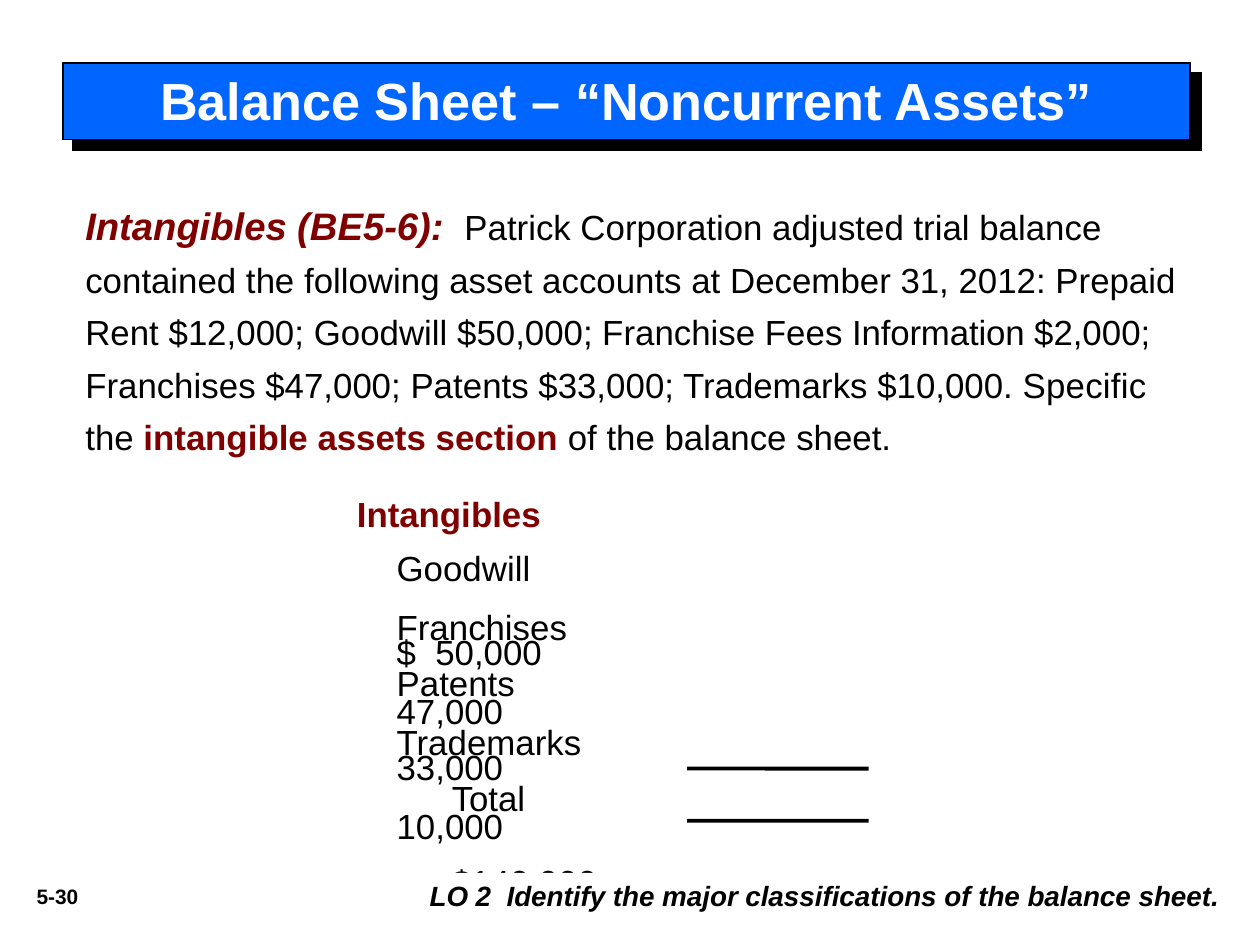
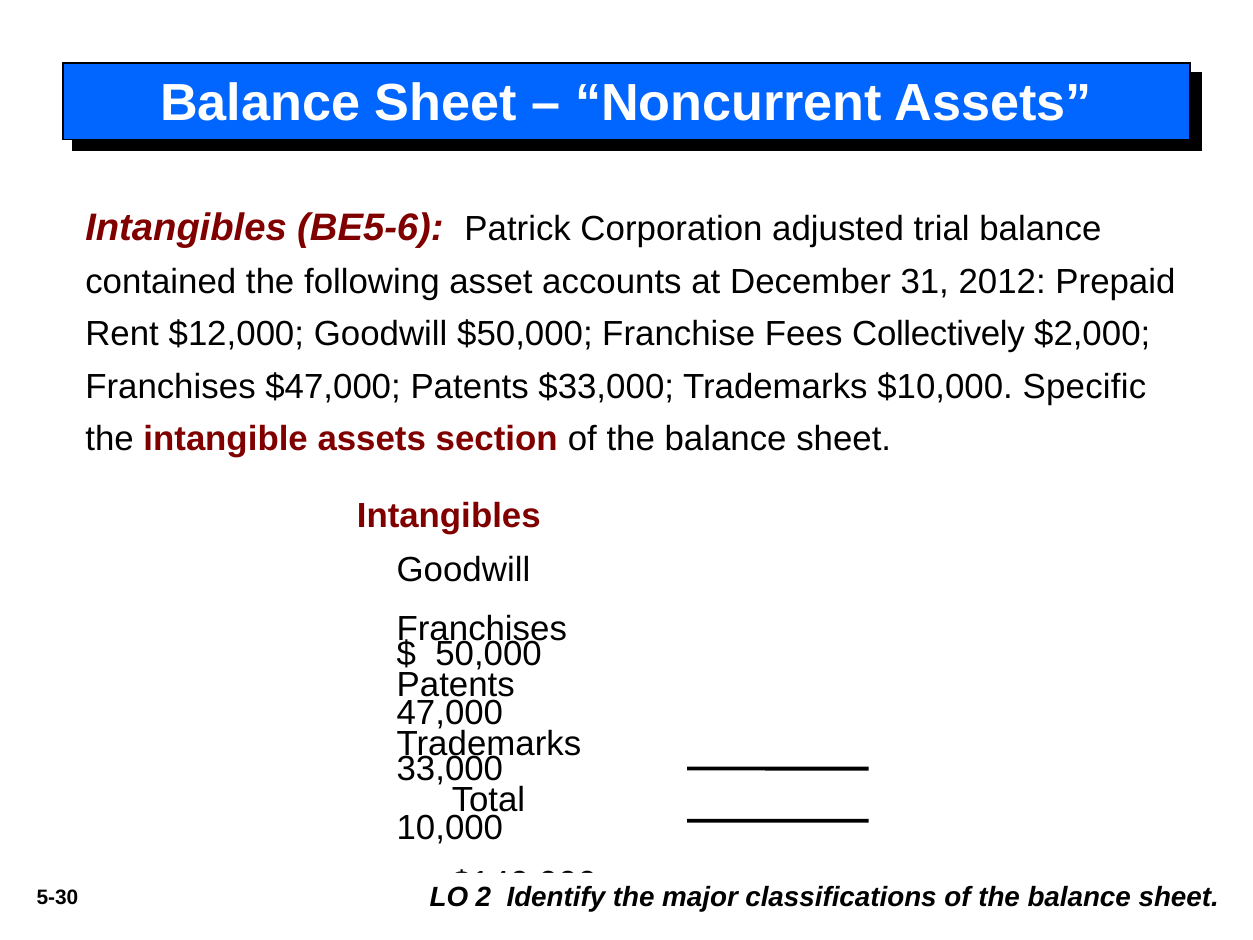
Information: Information -> Collectively (938, 334)
